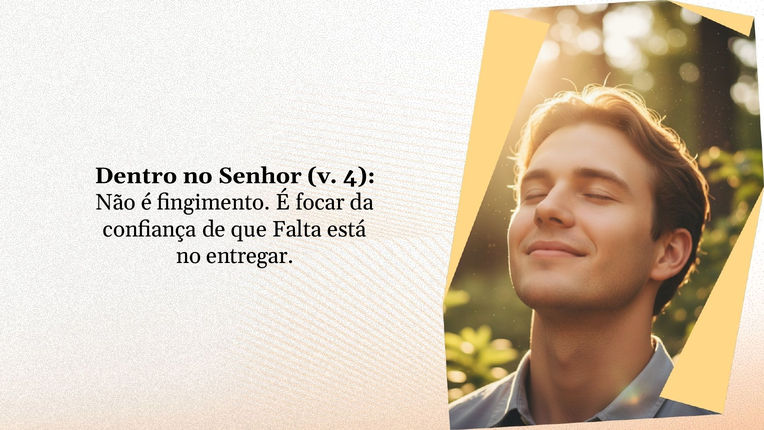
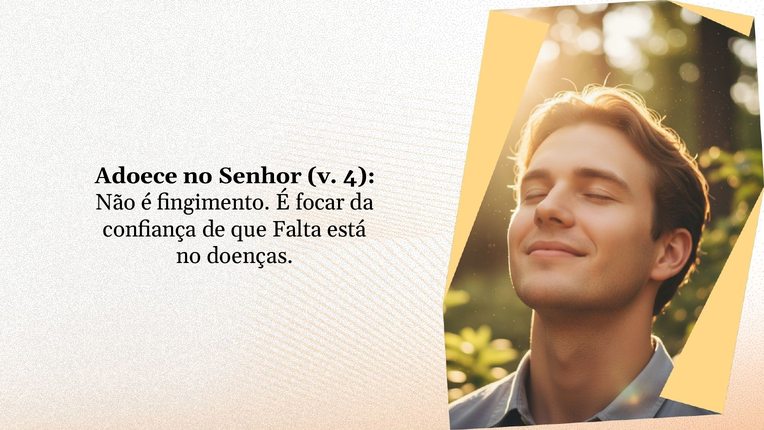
Dentro: Dentro -> Adoece (136, 176)
entregar: entregar -> doenças (250, 256)
